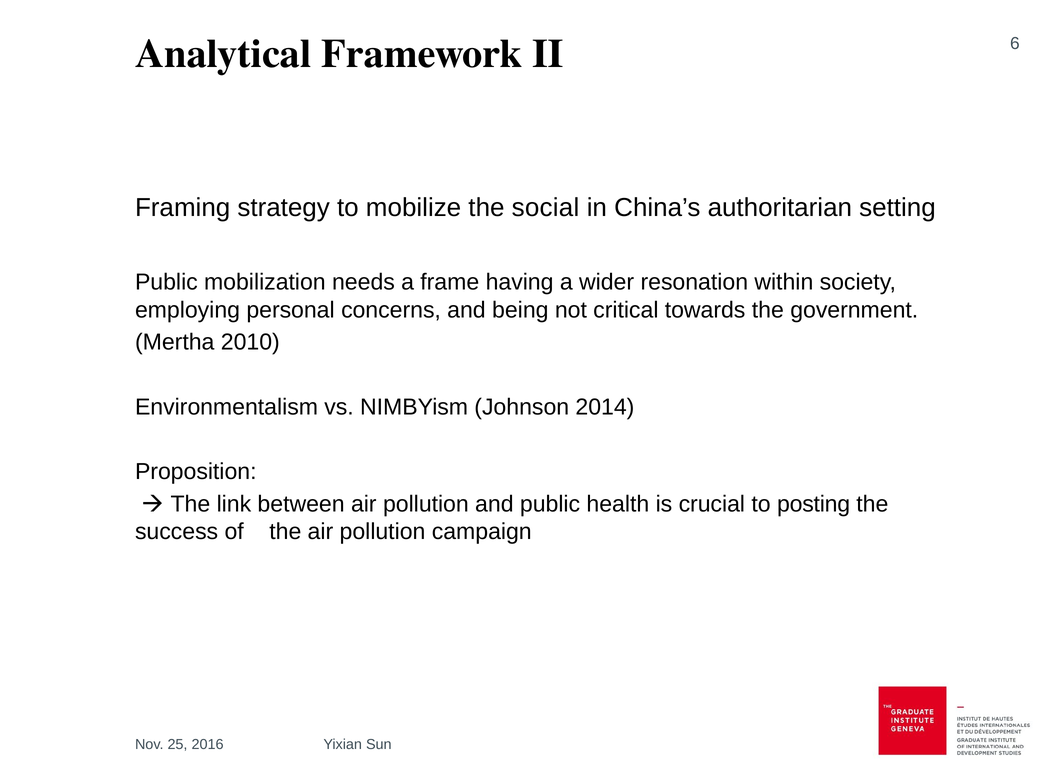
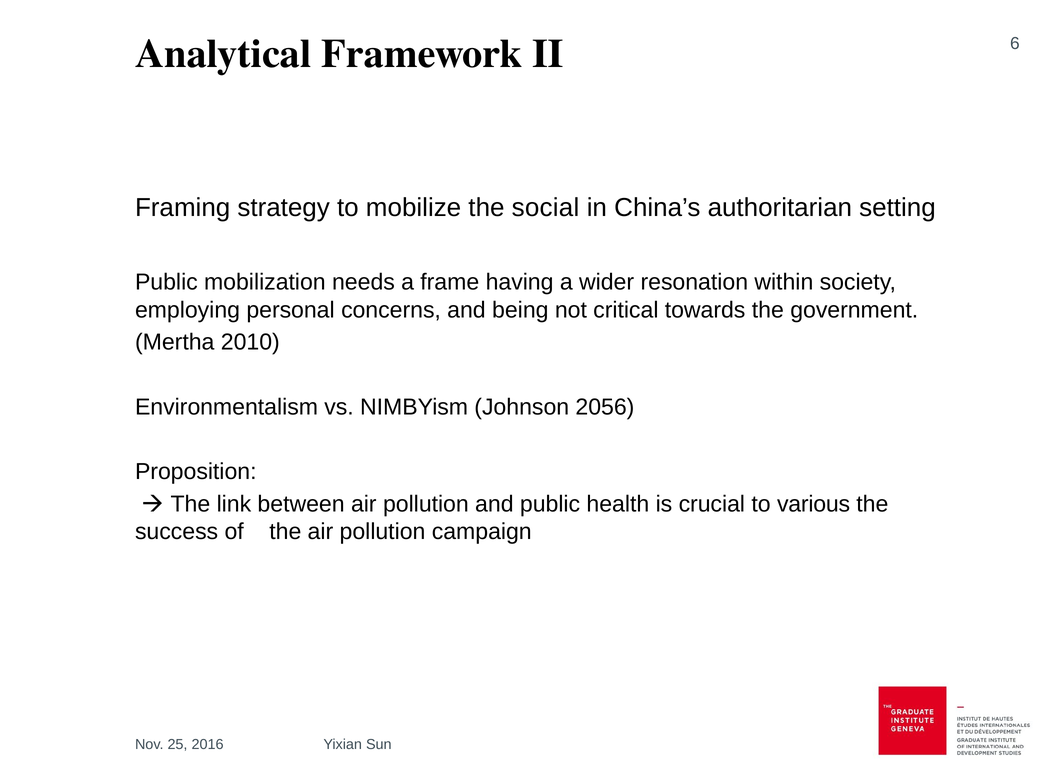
2014: 2014 -> 2056 (605, 407)
posting: posting -> various (814, 504)
